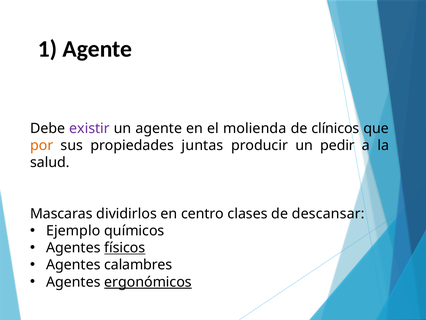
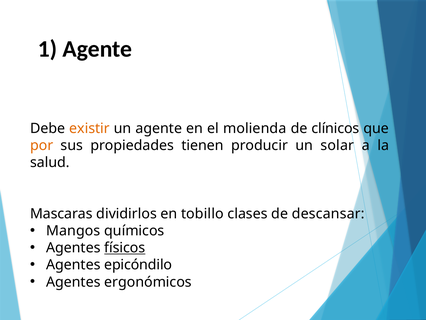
existir colour: purple -> orange (89, 128)
juntas: juntas -> tienen (203, 145)
pedir: pedir -> solar (337, 145)
centro: centro -> tobillo (202, 213)
Ejemplo: Ejemplo -> Mangos (73, 230)
calambres: calambres -> epicóndilo (138, 264)
ergonómicos underline: present -> none (148, 282)
